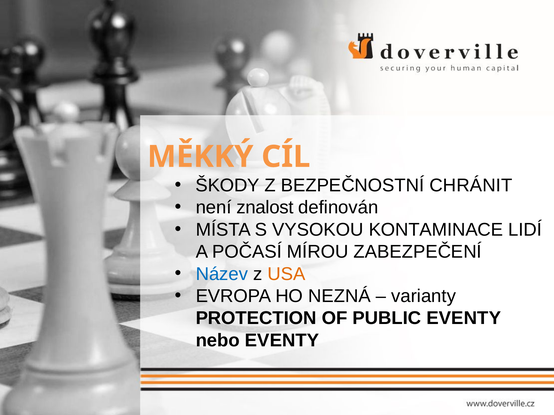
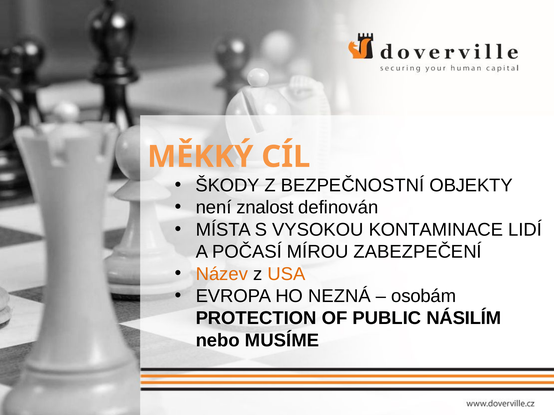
CHRÁNIT: CHRÁNIT -> OBJEKTY (471, 186)
Název colour: blue -> orange (222, 274)
varianty: varianty -> osobám (424, 296)
PUBLIC EVENTY: EVENTY -> NÁSILÍM (464, 319)
nebo EVENTY: EVENTY -> MUSÍME (282, 341)
